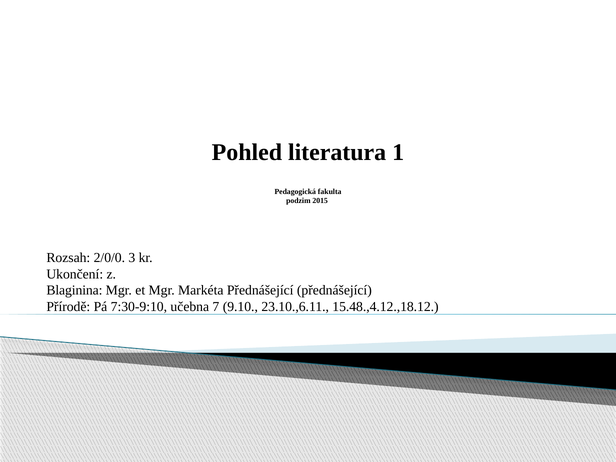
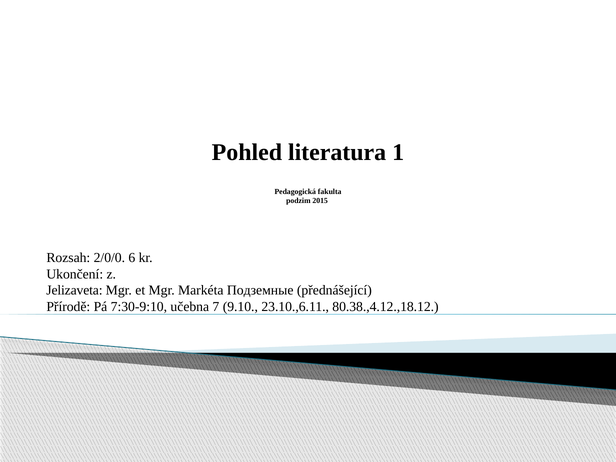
3: 3 -> 6 (132, 258)
Blaginina: Blaginina -> Jelizaveta (74, 290)
Markéta Přednášející: Přednášející -> Подземные (260, 290)
15.48.,4.12.,18.12: 15.48.,4.12.,18.12 -> 80.38.,4.12.,18.12 (385, 307)
